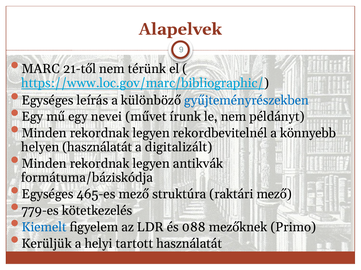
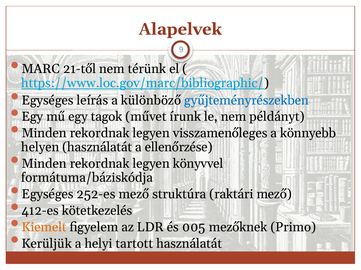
nevei: nevei -> tagok (107, 117)
rekordbevitelnél: rekordbevitelnél -> visszamenőleges (220, 134)
digitalizált: digitalizált -> ellenőrzése (179, 148)
antikvák: antikvák -> könyvvel (198, 164)
465-es: 465-es -> 252-es (96, 195)
779-es: 779-es -> 412-es (40, 211)
Kiemelt colour: blue -> orange (44, 228)
088: 088 -> 005 (194, 228)
